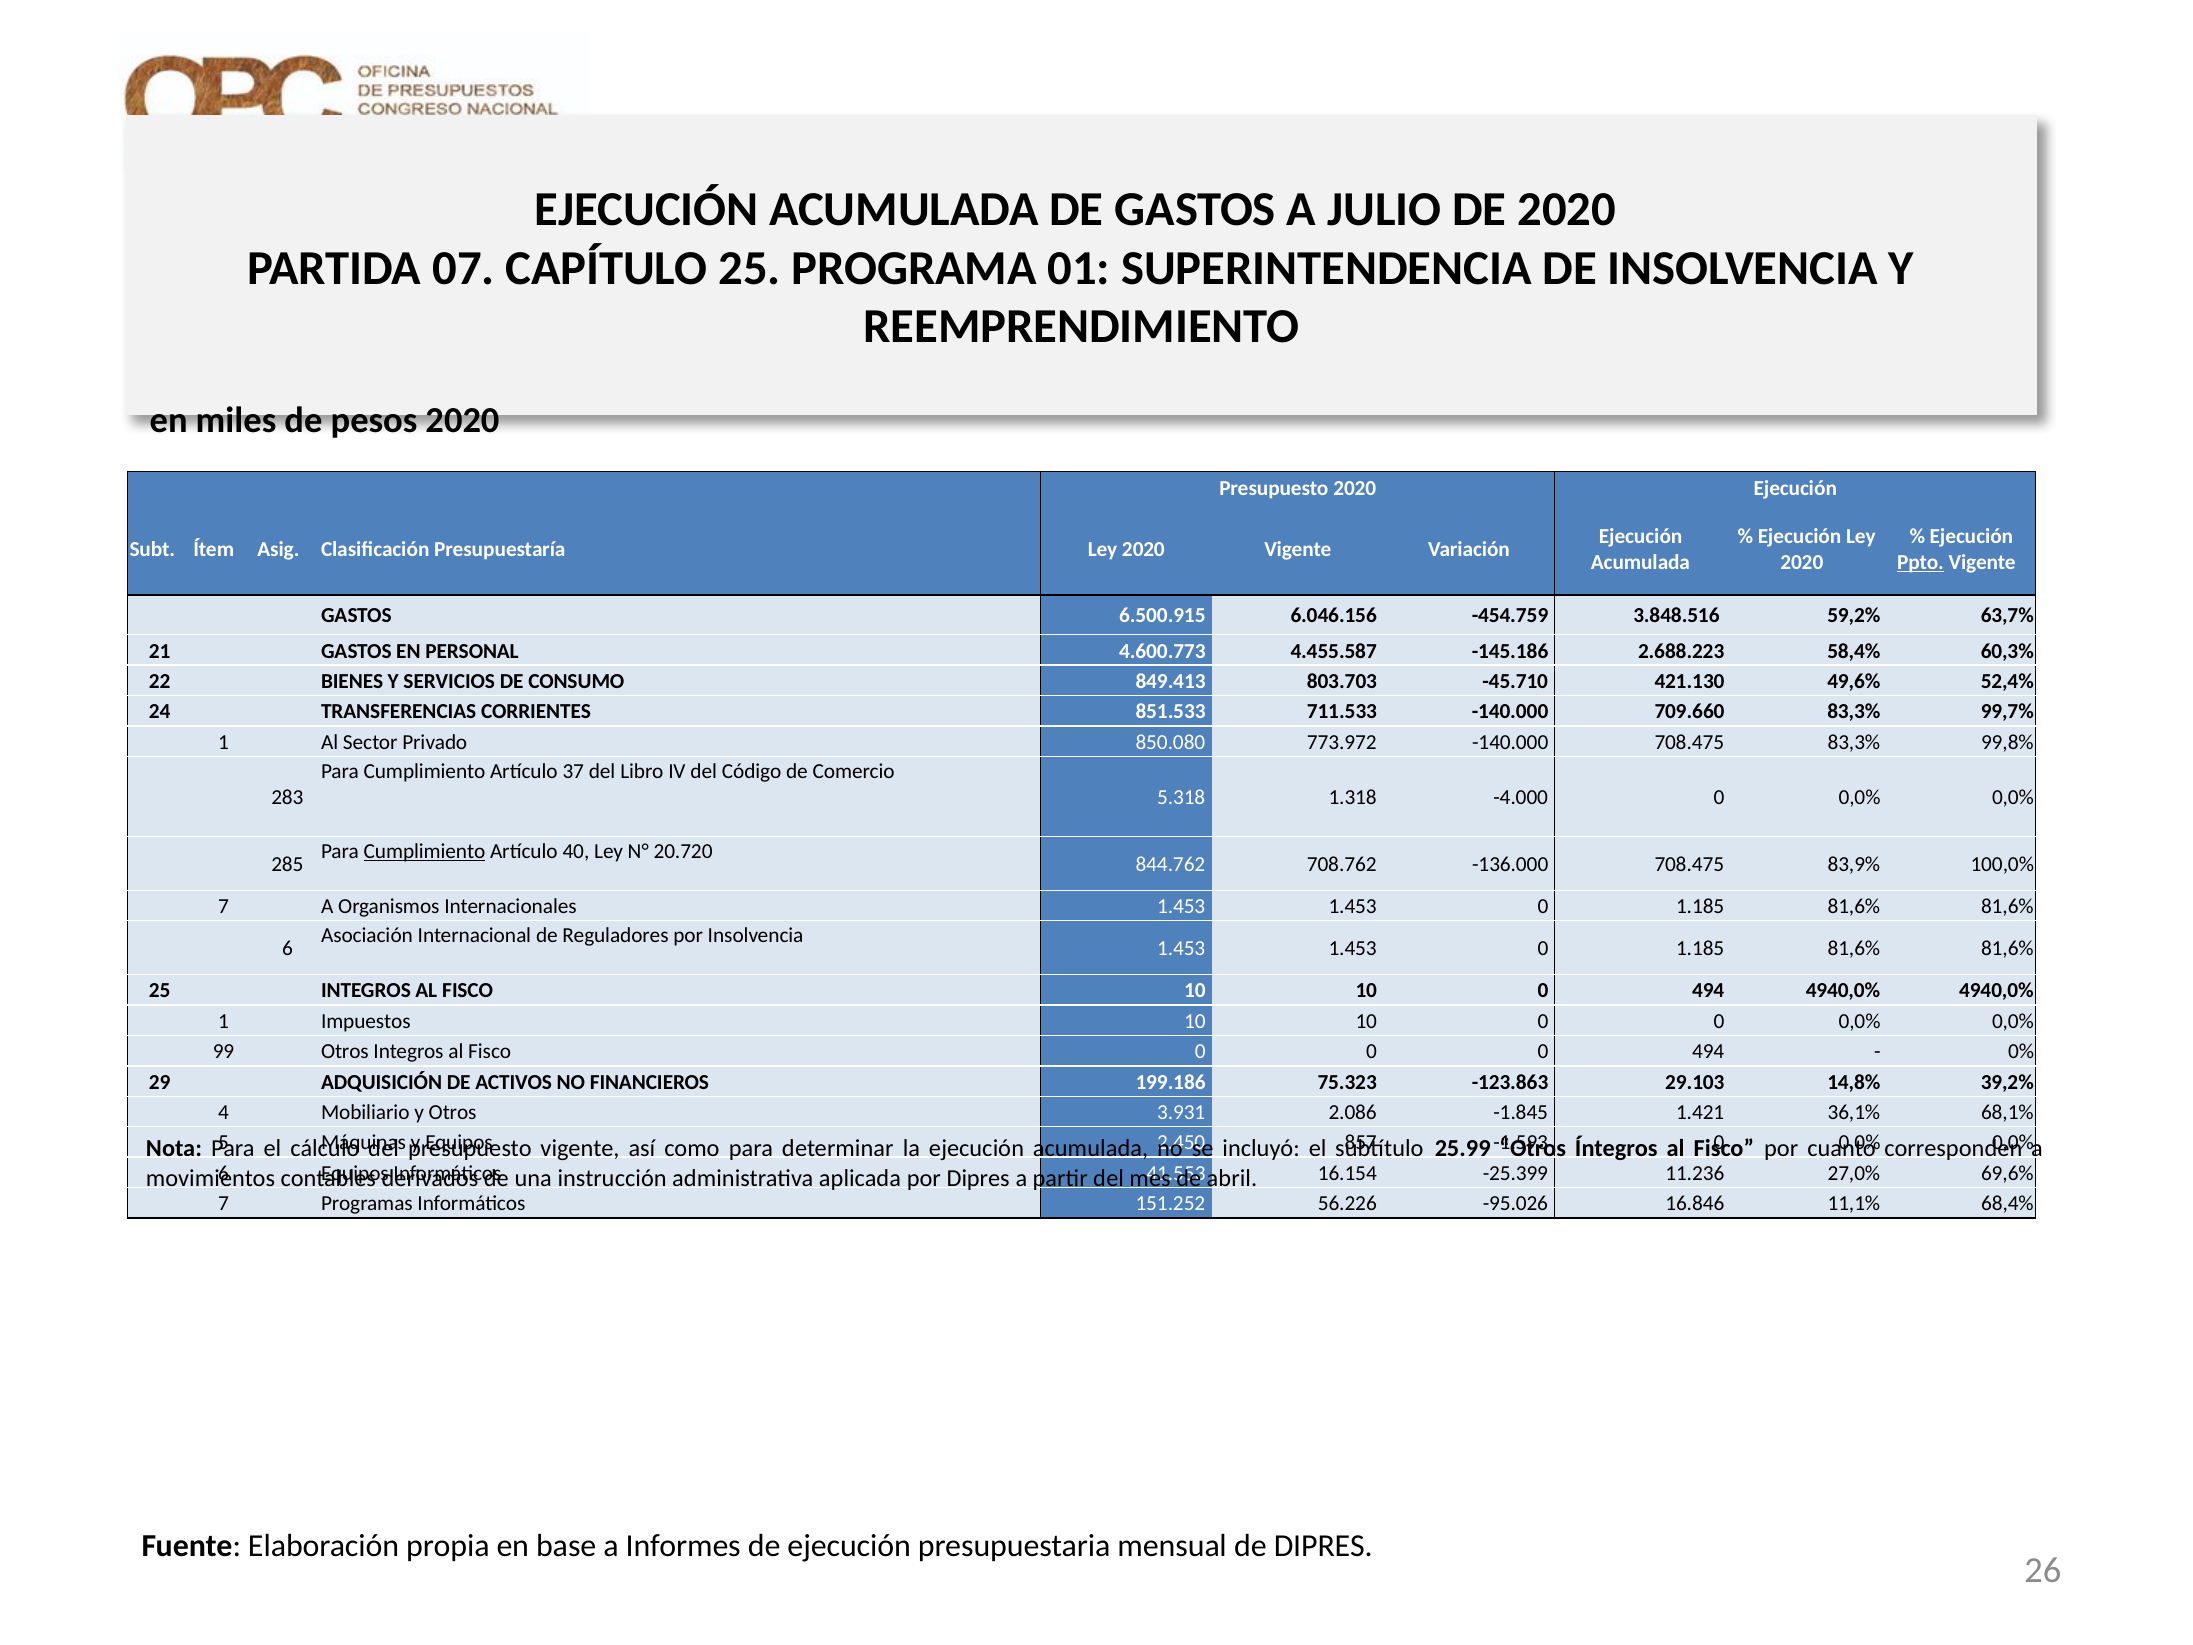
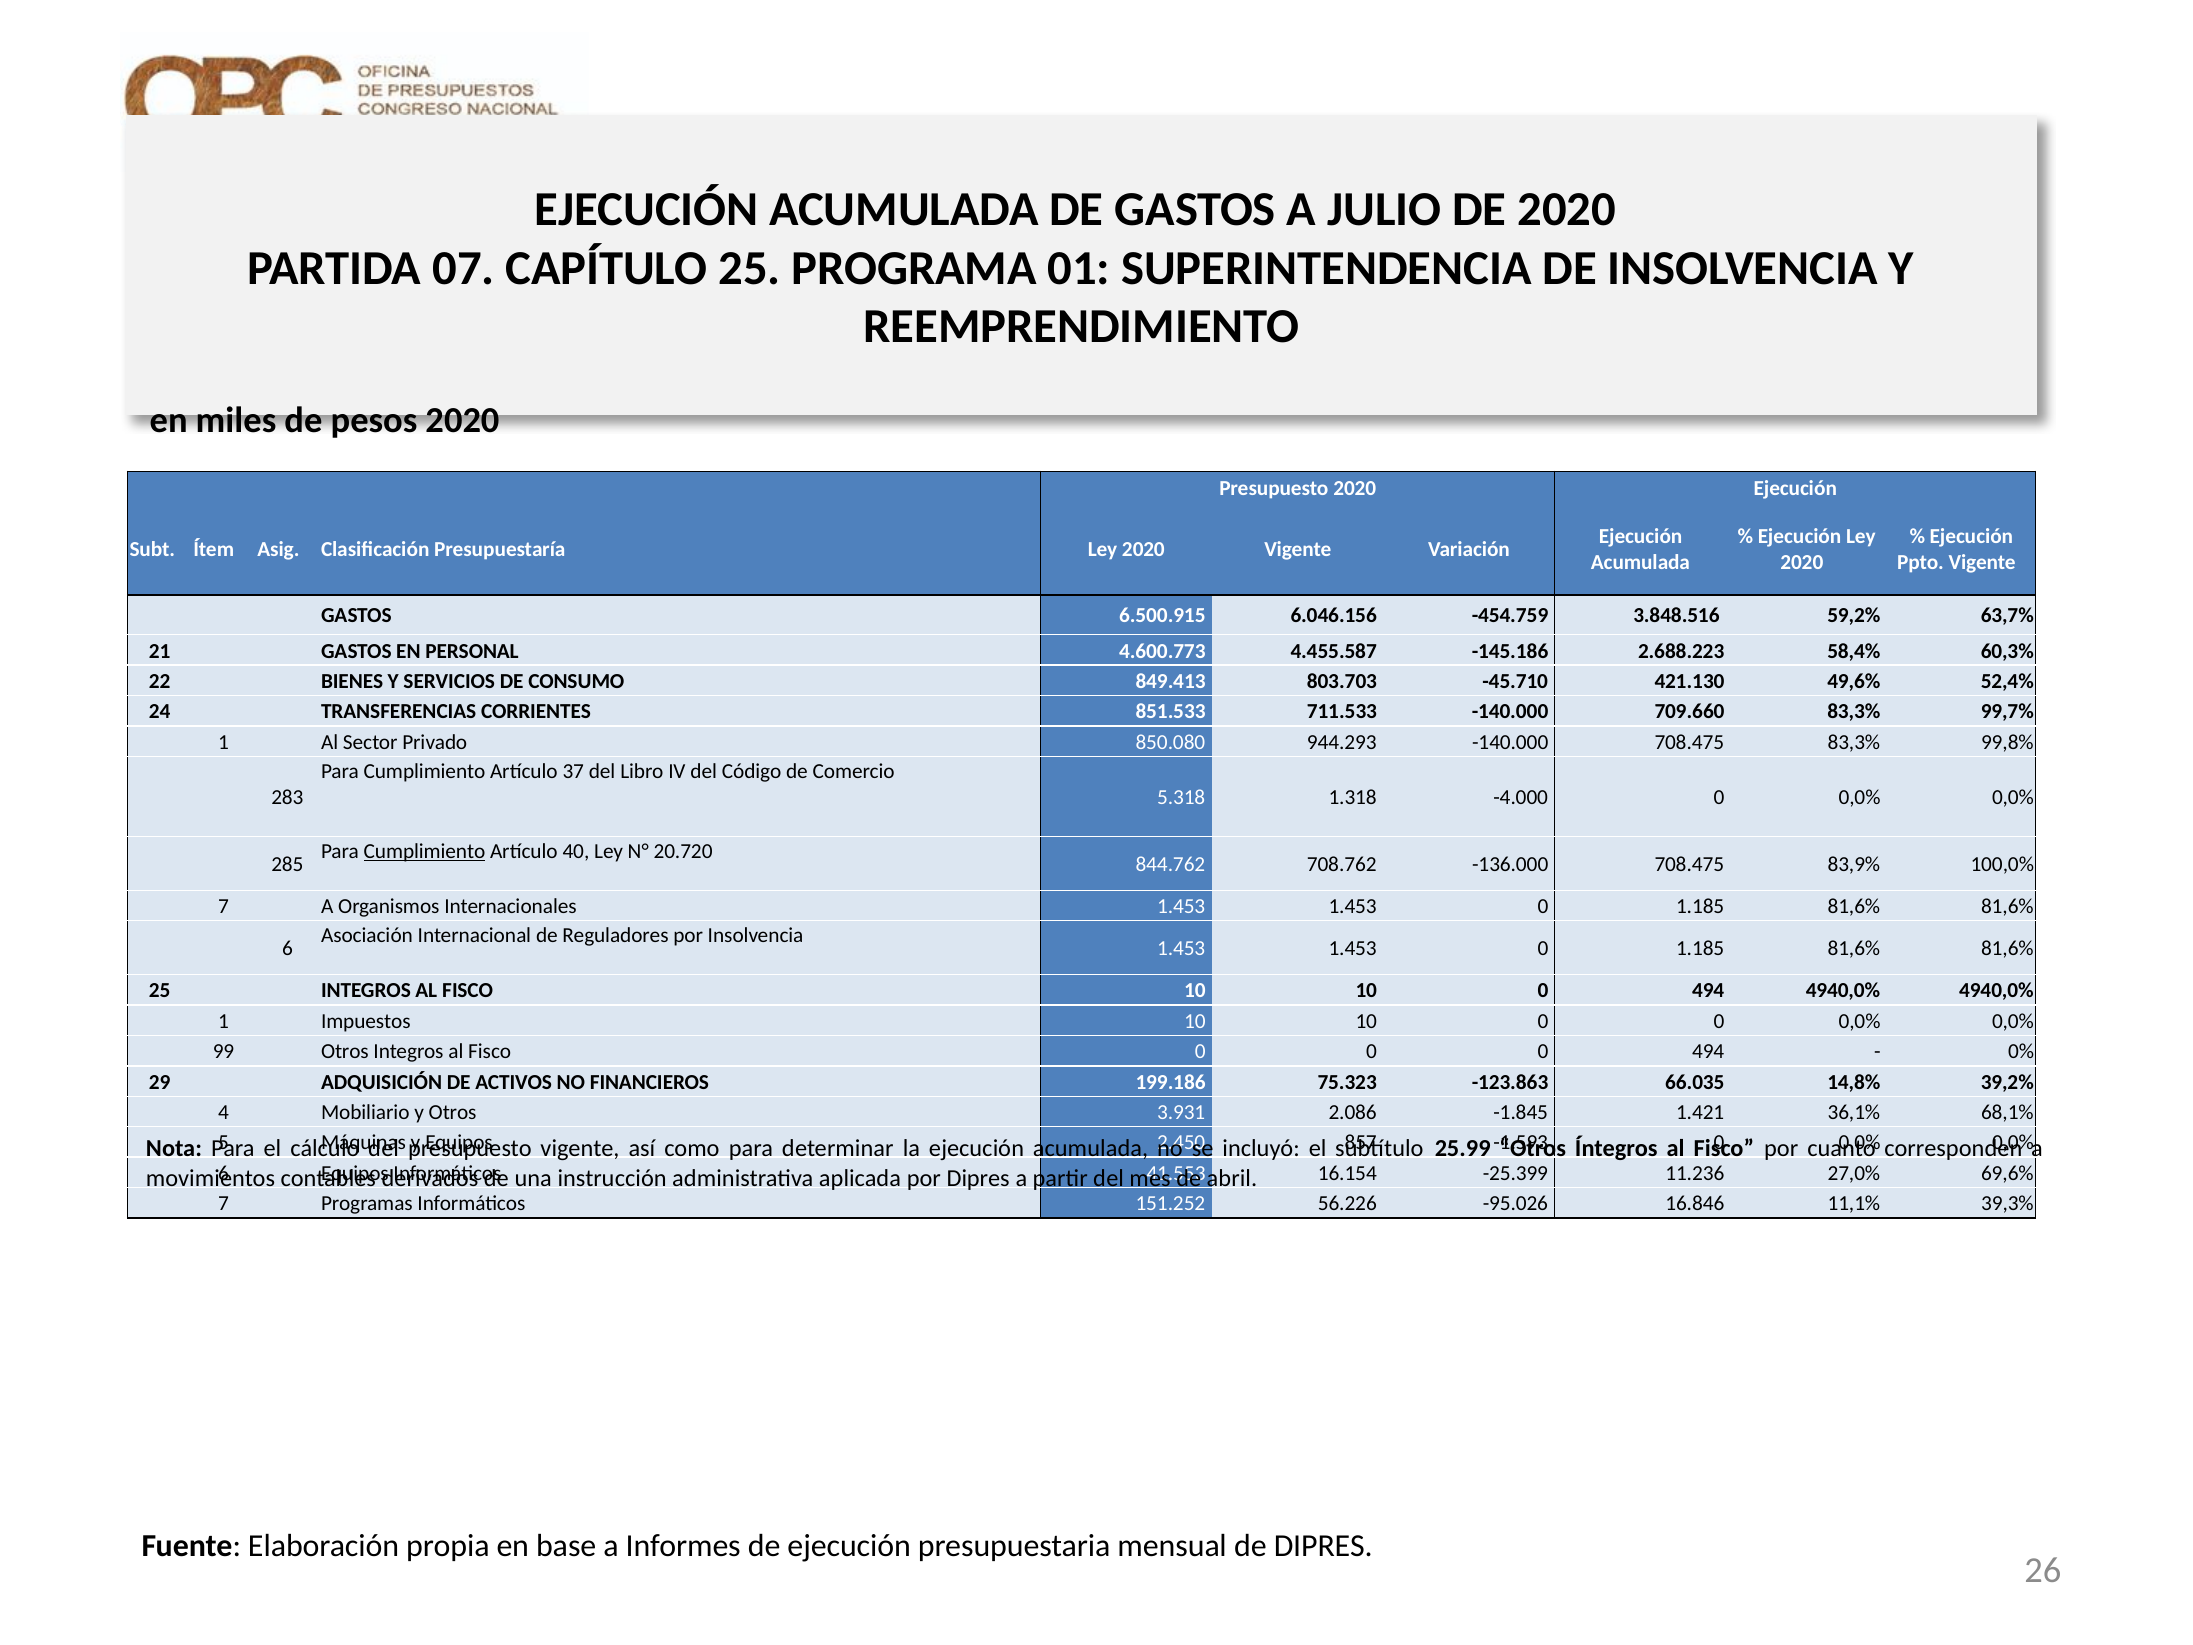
Ppto underline: present -> none (1920, 562)
773.972: 773.972 -> 944.293 (1342, 742)
29.103: 29.103 -> 66.035 (1695, 1082)
68,4%: 68,4% -> 39,3% (2007, 1203)
